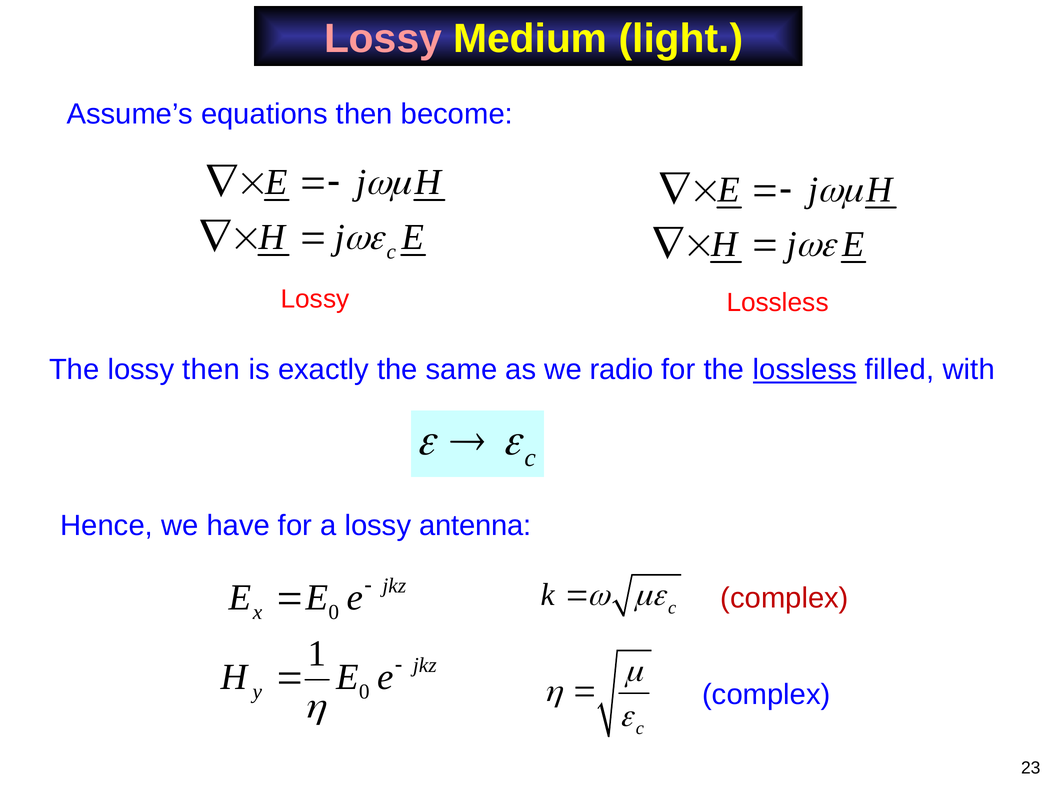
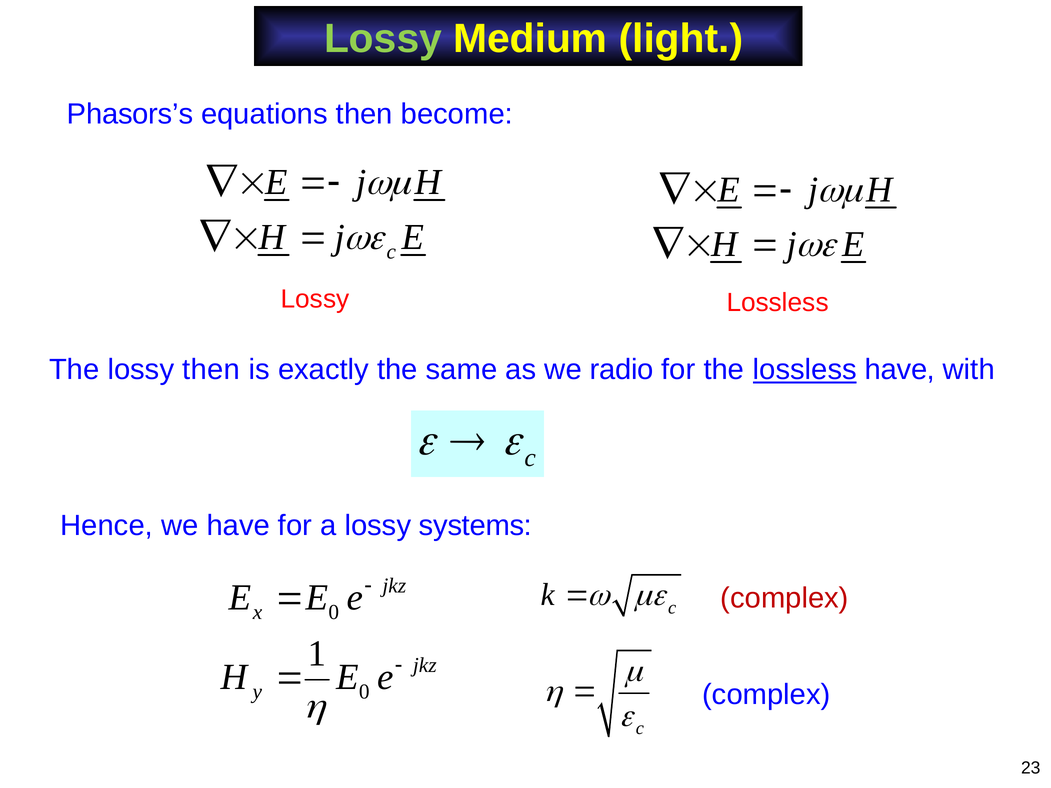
Lossy colour: pink -> light green (383, 39)
Assume’s: Assume’s -> Phasors’s (130, 114)
lossless filled: filled -> have (900, 370)
antenna: antenna -> systems (476, 526)
